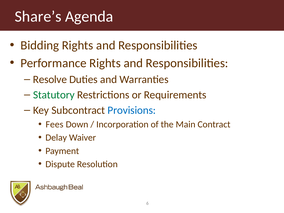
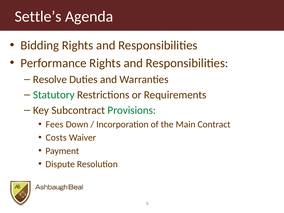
Share’s: Share’s -> Settle’s (38, 16)
Provisions colour: blue -> green (132, 110)
Delay: Delay -> Costs (56, 138)
